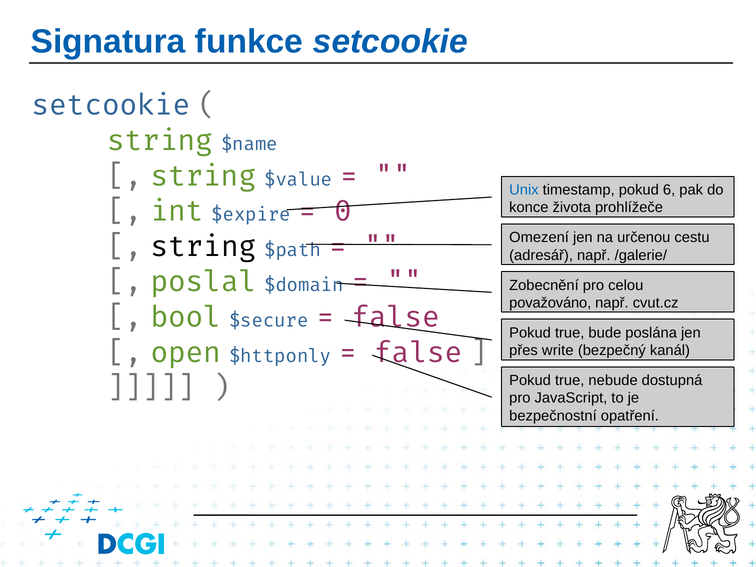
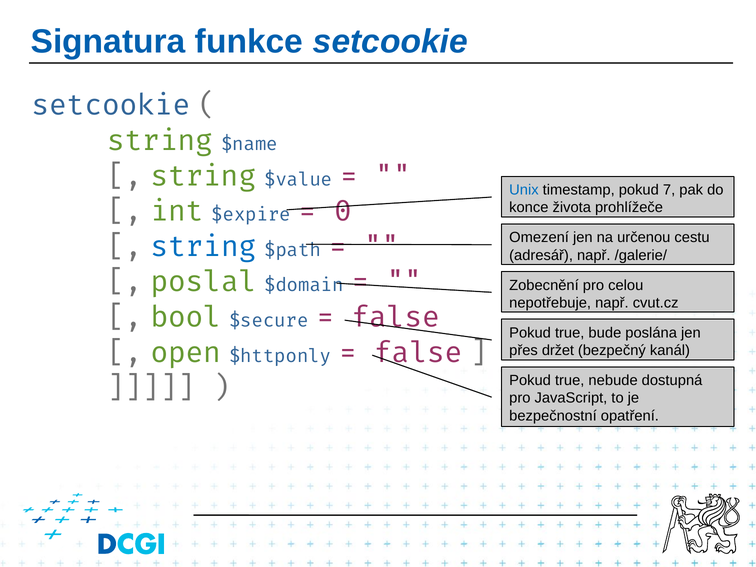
6: 6 -> 7 (669, 190)
string colour: black -> blue (203, 246)
považováno: považováno -> nepotřebuje (550, 303)
write: write -> držet (558, 350)
